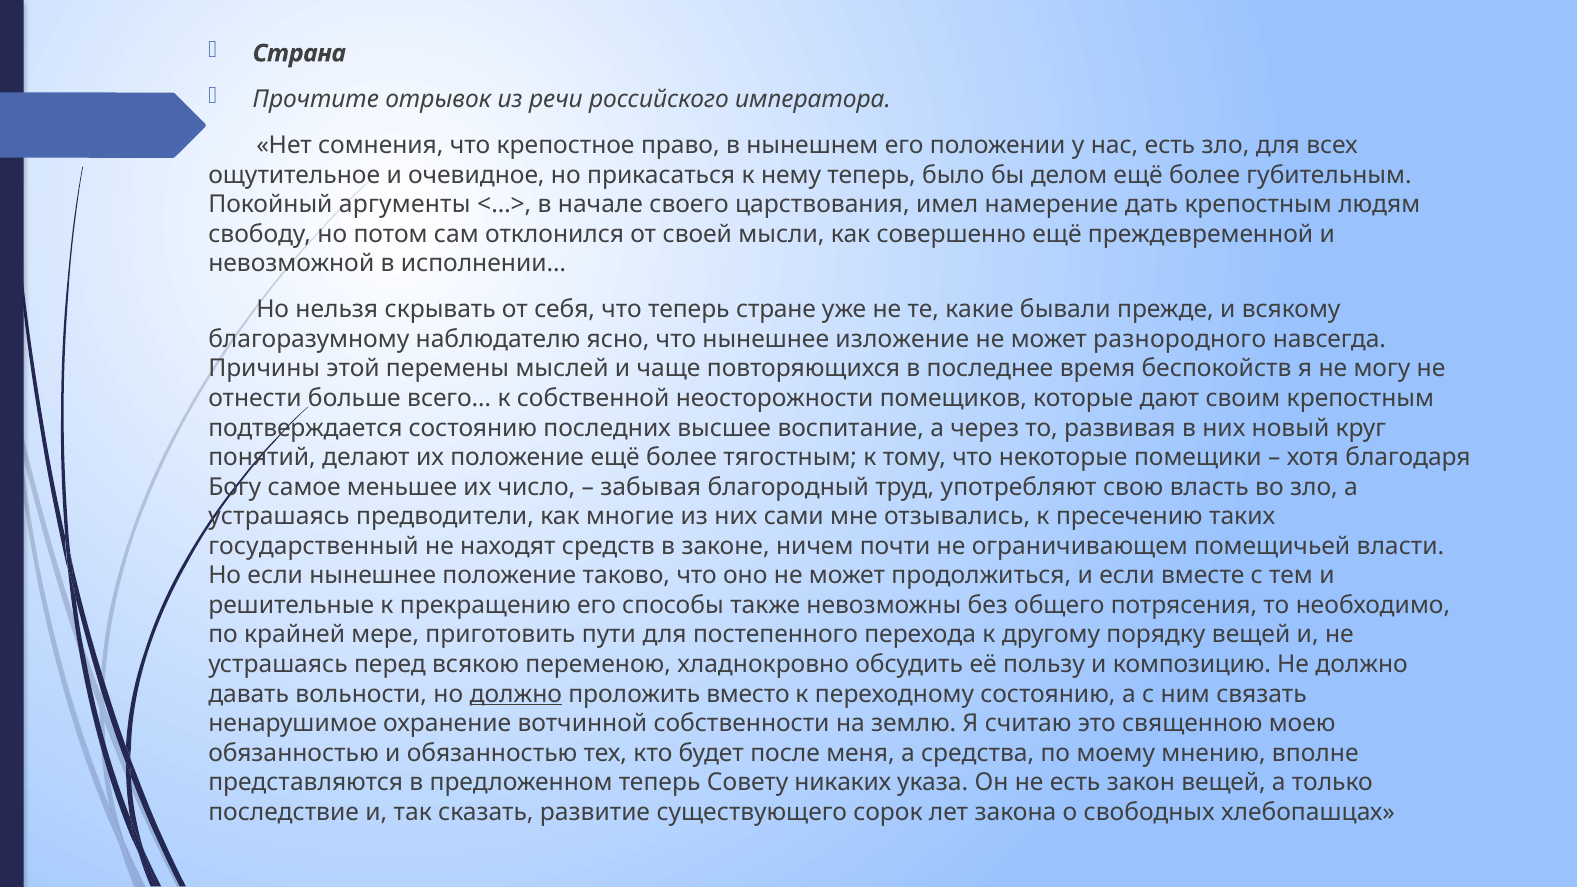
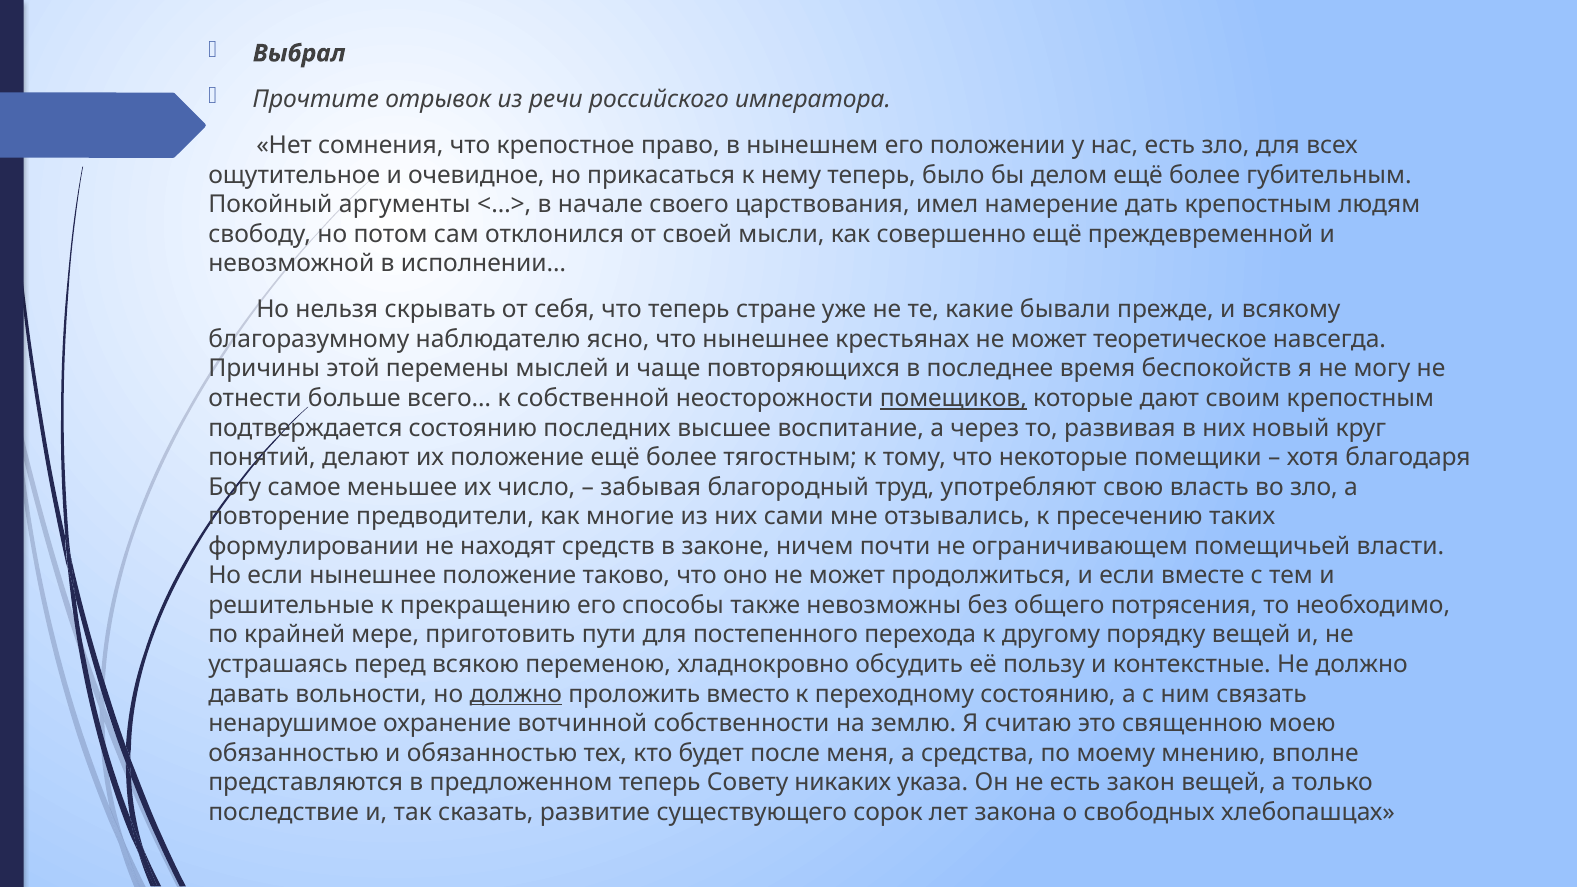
Страна: Страна -> Выбрал (299, 53)
изложение: изложение -> крестьянах (902, 339)
разнородного: разнородного -> теоретическое (1180, 339)
помещиков underline: none -> present (953, 398)
устрашаясь: устрашаясь -> повторение (279, 517)
государственный: государственный -> формулировании (314, 546)
композицию: композицию -> контекстные (1192, 664)
